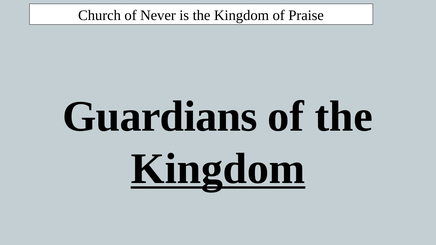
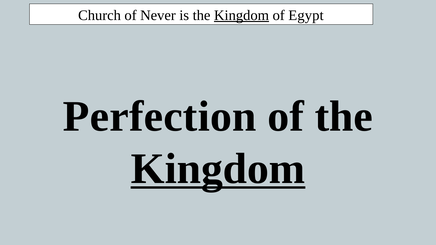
Kingdom underline: none -> present (242, 15)
Praise: Praise -> Egypt (306, 15)
Guardians: Guardians -> Perfection (160, 117)
